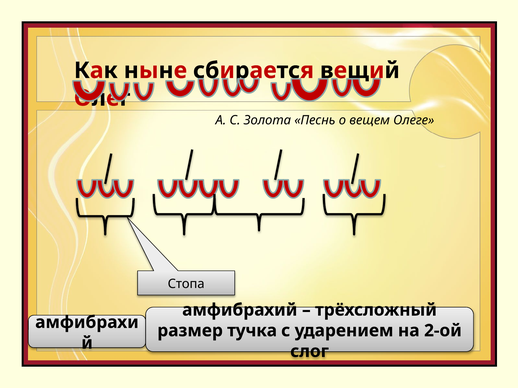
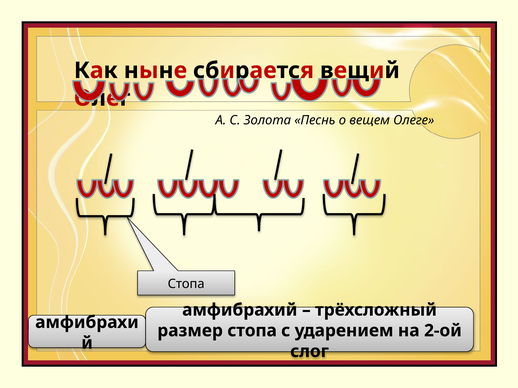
размер тучка: тучка -> стопа (252, 331)
